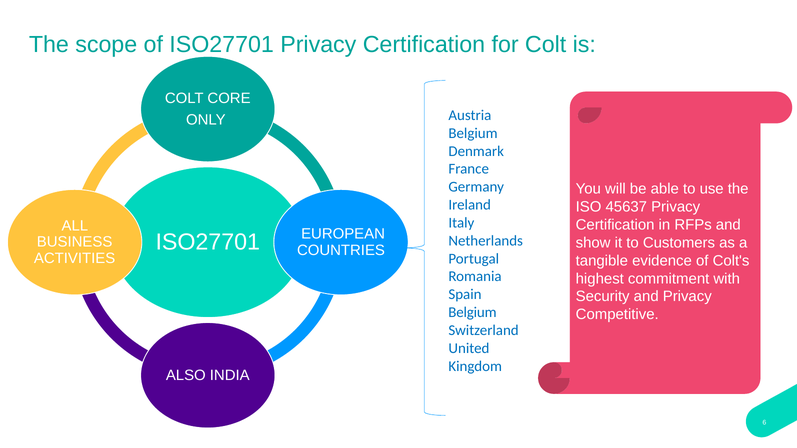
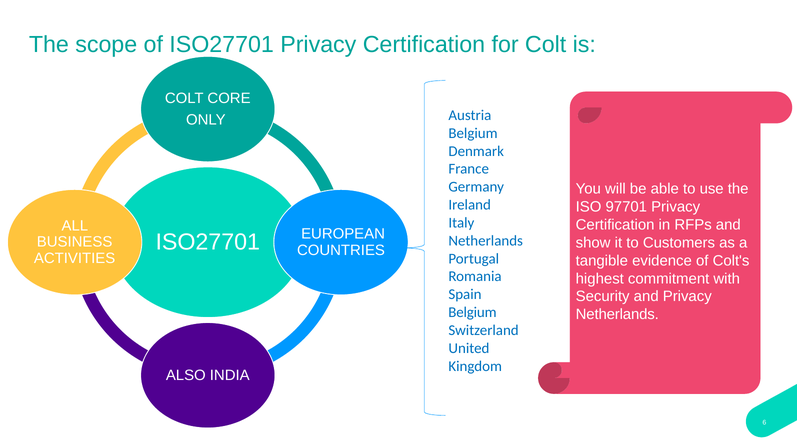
45637: 45637 -> 97701 (626, 207)
Competitive: Competitive -> Netherlands (617, 315)
